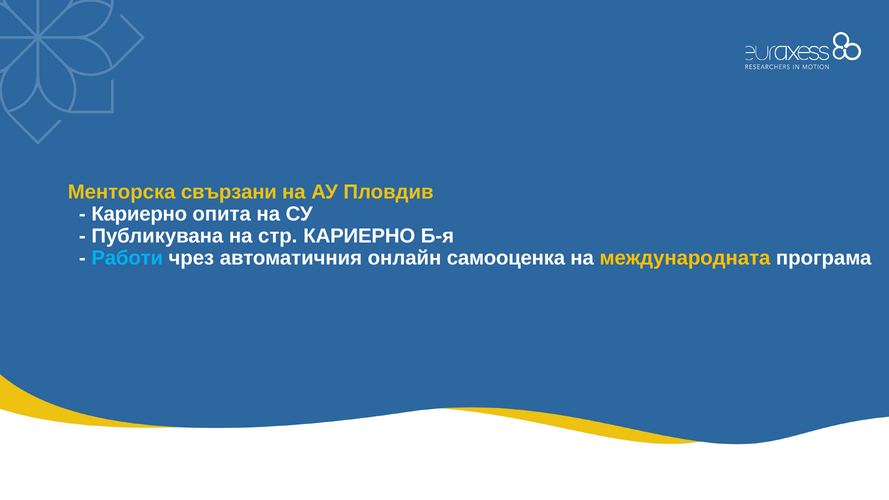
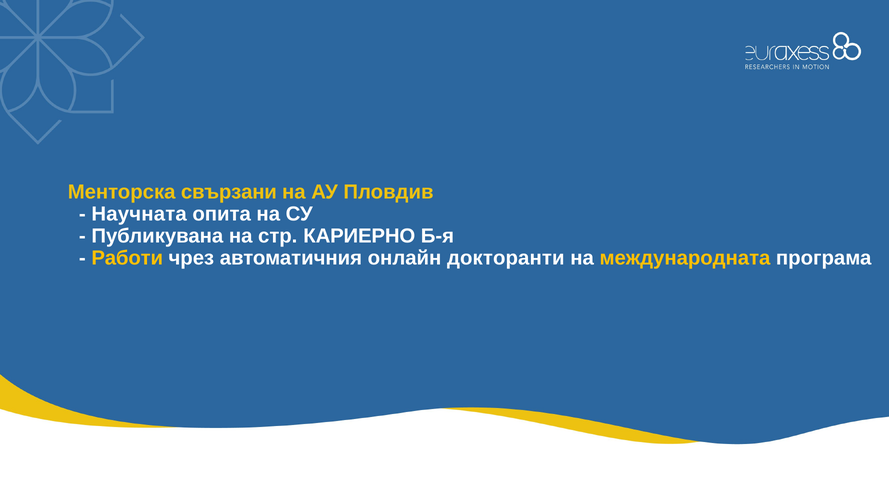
Кариерно: Кариерно -> Научната (139, 214)
Работи colour: light blue -> yellow (127, 258)
самооценка: самооценка -> докторанти (506, 258)
